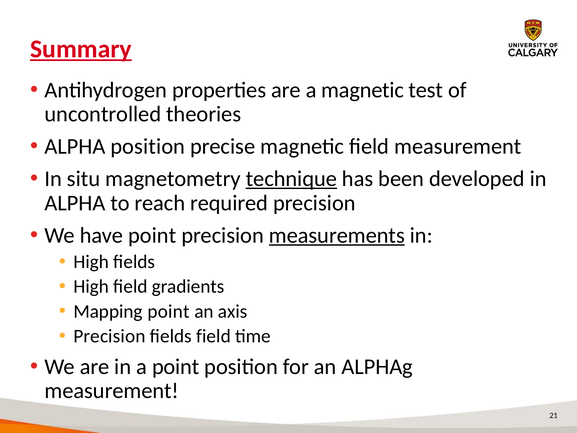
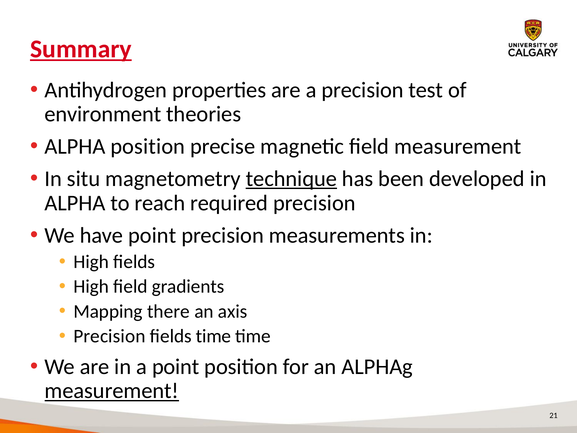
a magnetic: magnetic -> precision (363, 90)
uncontrolled: uncontrolled -> environment (103, 114)
measurements underline: present -> none (337, 235)
Mapping point: point -> there (169, 311)
fields field: field -> time (214, 336)
measurement underline: none -> present (112, 391)
